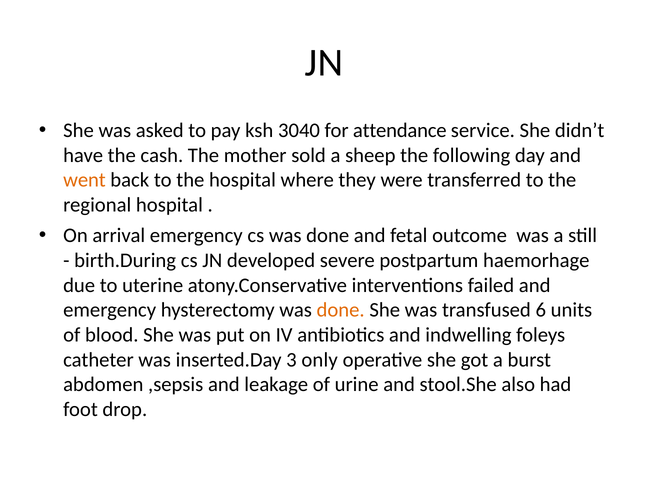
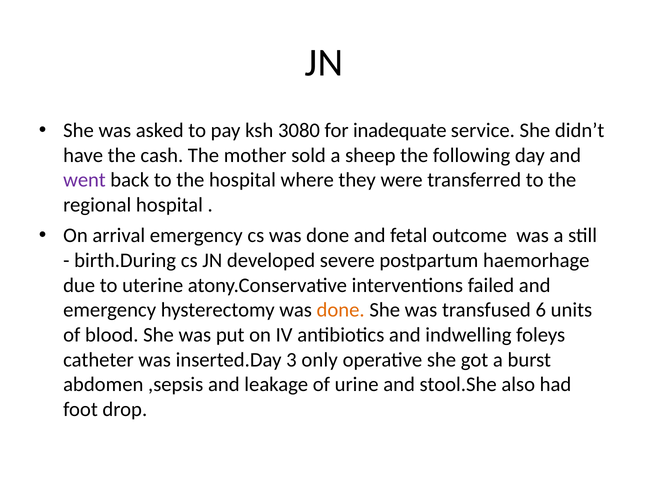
3040: 3040 -> 3080 (299, 131)
attendance: attendance -> inadequate (400, 131)
went colour: orange -> purple (84, 180)
